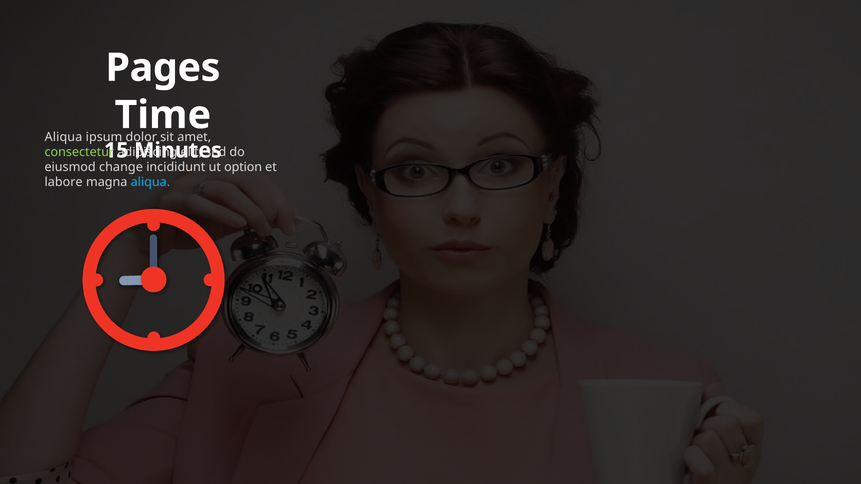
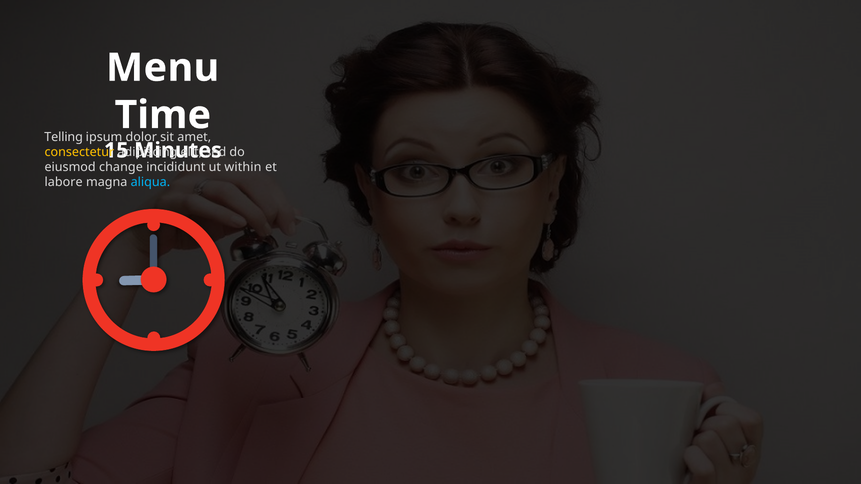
Pages: Pages -> Menu (163, 68)
Aliqua: Aliqua -> Telling (64, 137)
consectetur colour: light green -> yellow (79, 152)
option: option -> within (243, 167)
